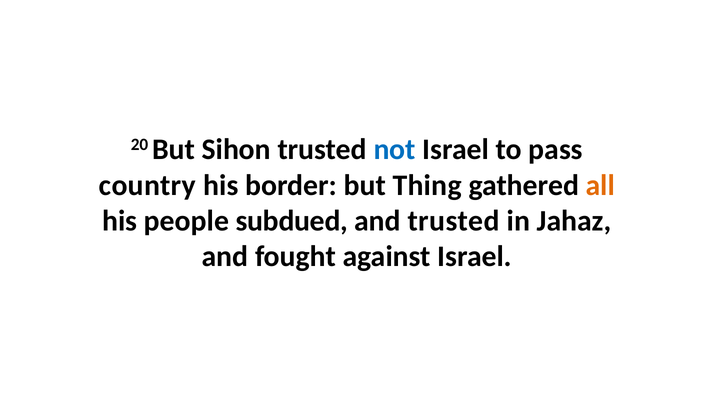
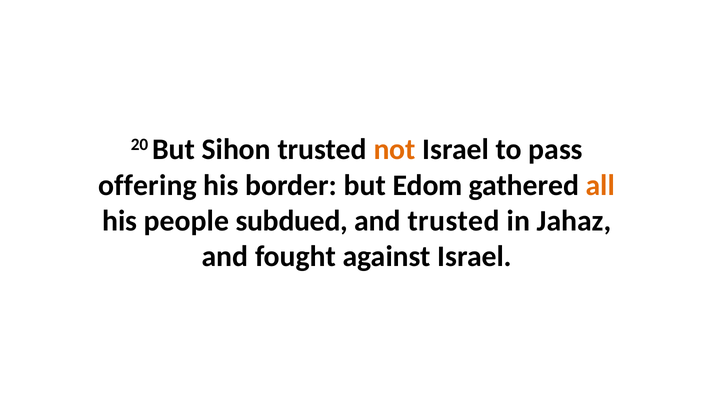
not colour: blue -> orange (395, 149)
country: country -> offering (148, 185)
Thing: Thing -> Edom (428, 185)
